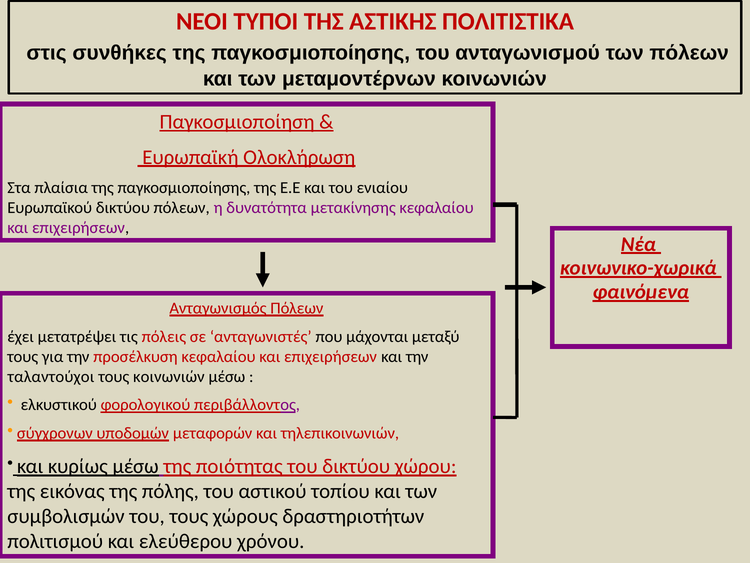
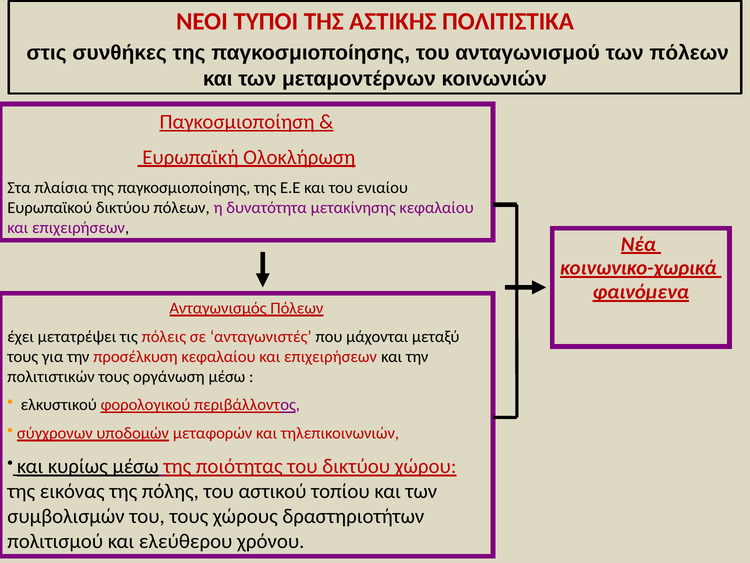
ταλαντούχοι: ταλαντούχοι -> πολιτιστικών (51, 376)
τους κοινωνιών: κοινωνιών -> οργάνωση (169, 376)
